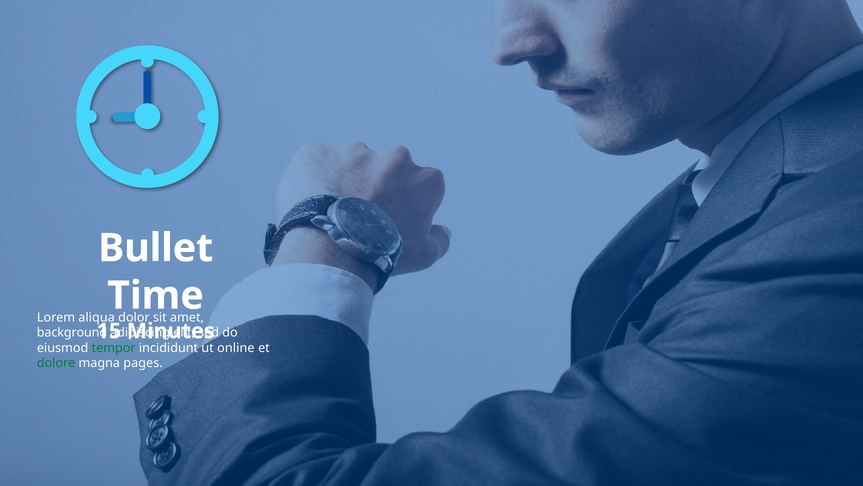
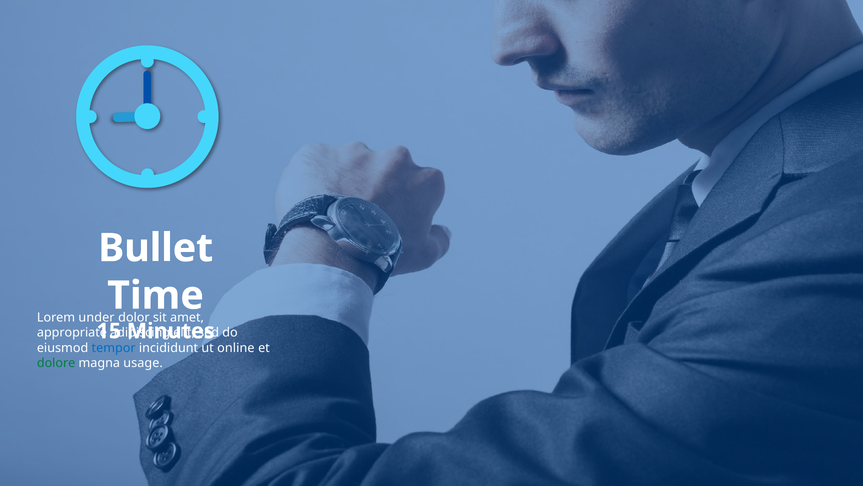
aliqua: aliqua -> under (97, 317)
background: background -> appropriate (72, 332)
tempor colour: green -> blue (114, 348)
pages: pages -> usage (143, 363)
